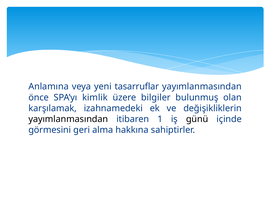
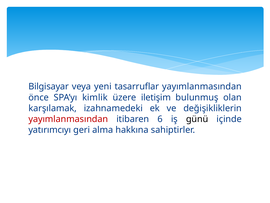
Anlamına: Anlamına -> Bilgisayar (49, 86)
bilgiler: bilgiler -> iletişim (156, 97)
yayımlanmasından colour: black -> red (68, 119)
1: 1 -> 6 (160, 119)
görmesini: görmesini -> yatırımcıyı (50, 130)
